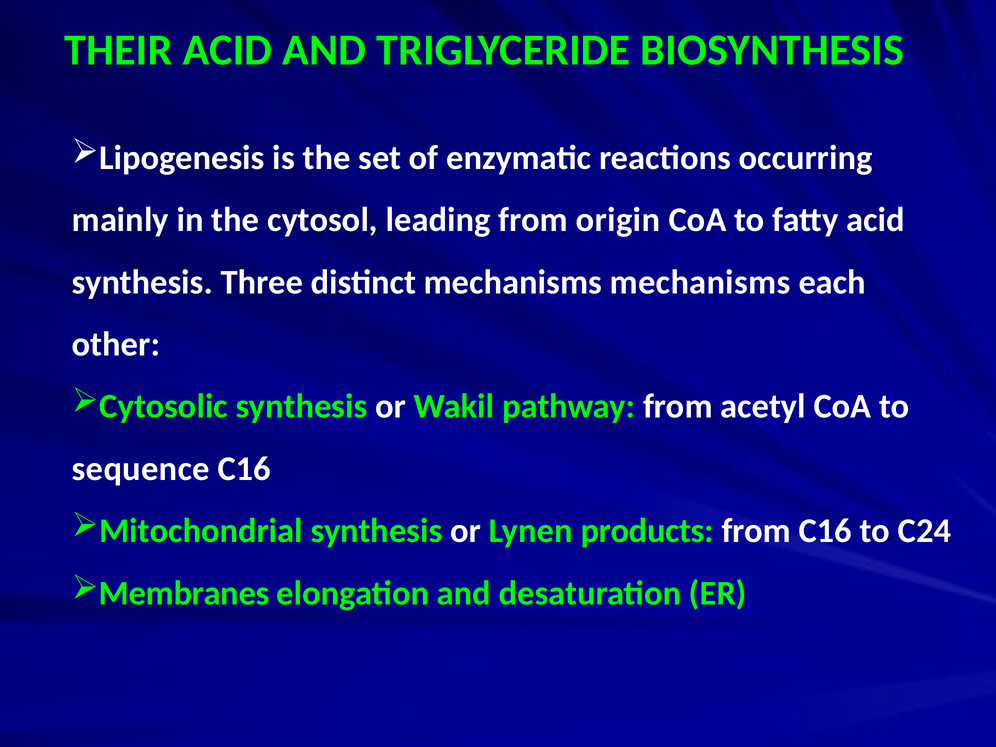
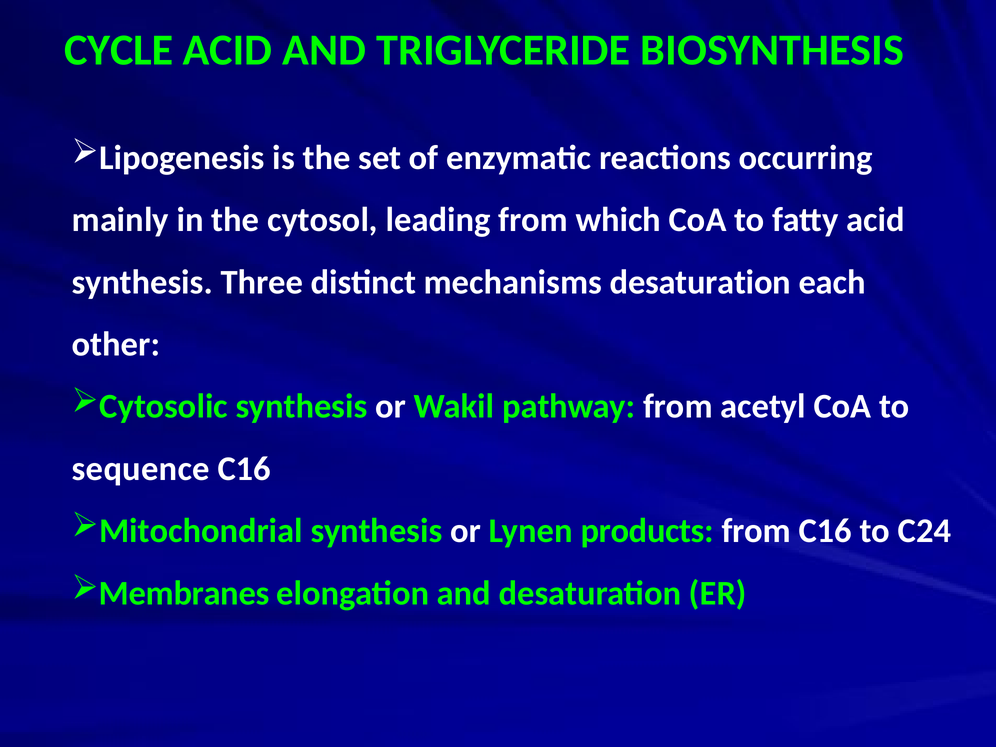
THEIR: THEIR -> CYCLE (119, 50)
origin: origin -> which (618, 220)
mechanisms mechanisms: mechanisms -> desaturation (700, 282)
